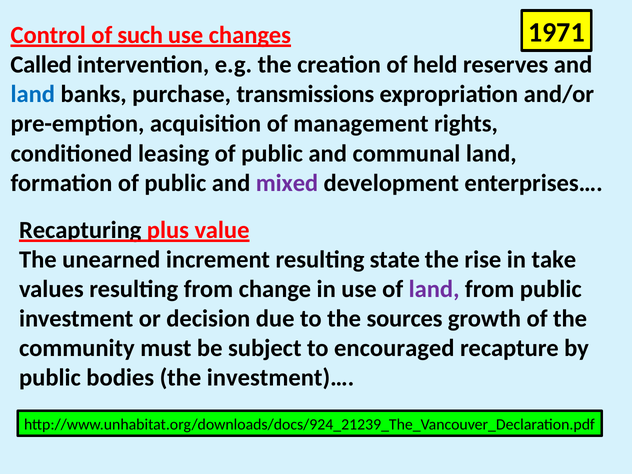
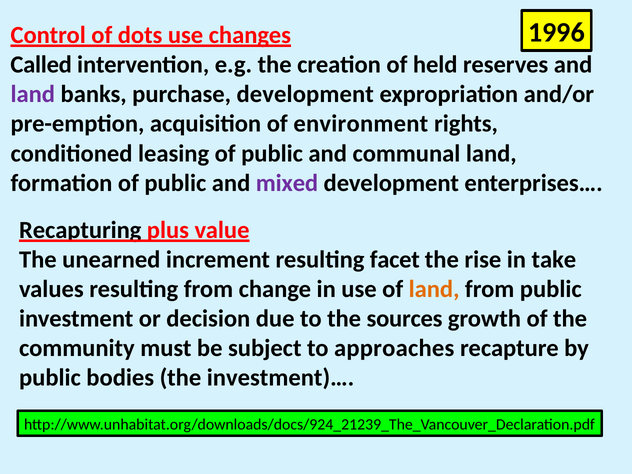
1971: 1971 -> 1996 (556, 32)
such: such -> dots (140, 35)
land colour: blue -> purple (33, 94)
purchase transmissions: transmissions -> development (305, 94)
management: management -> environment (361, 124)
state: state -> facet (395, 260)
land colour: purple -> orange (434, 289)
encouraged: encouraged -> approaches (394, 348)
